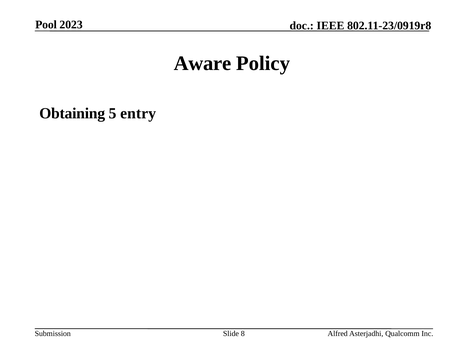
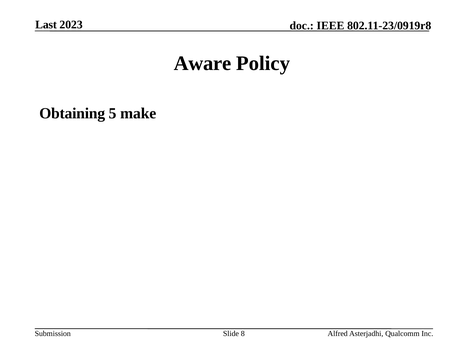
Pool: Pool -> Last (46, 25)
entry: entry -> make (138, 113)
